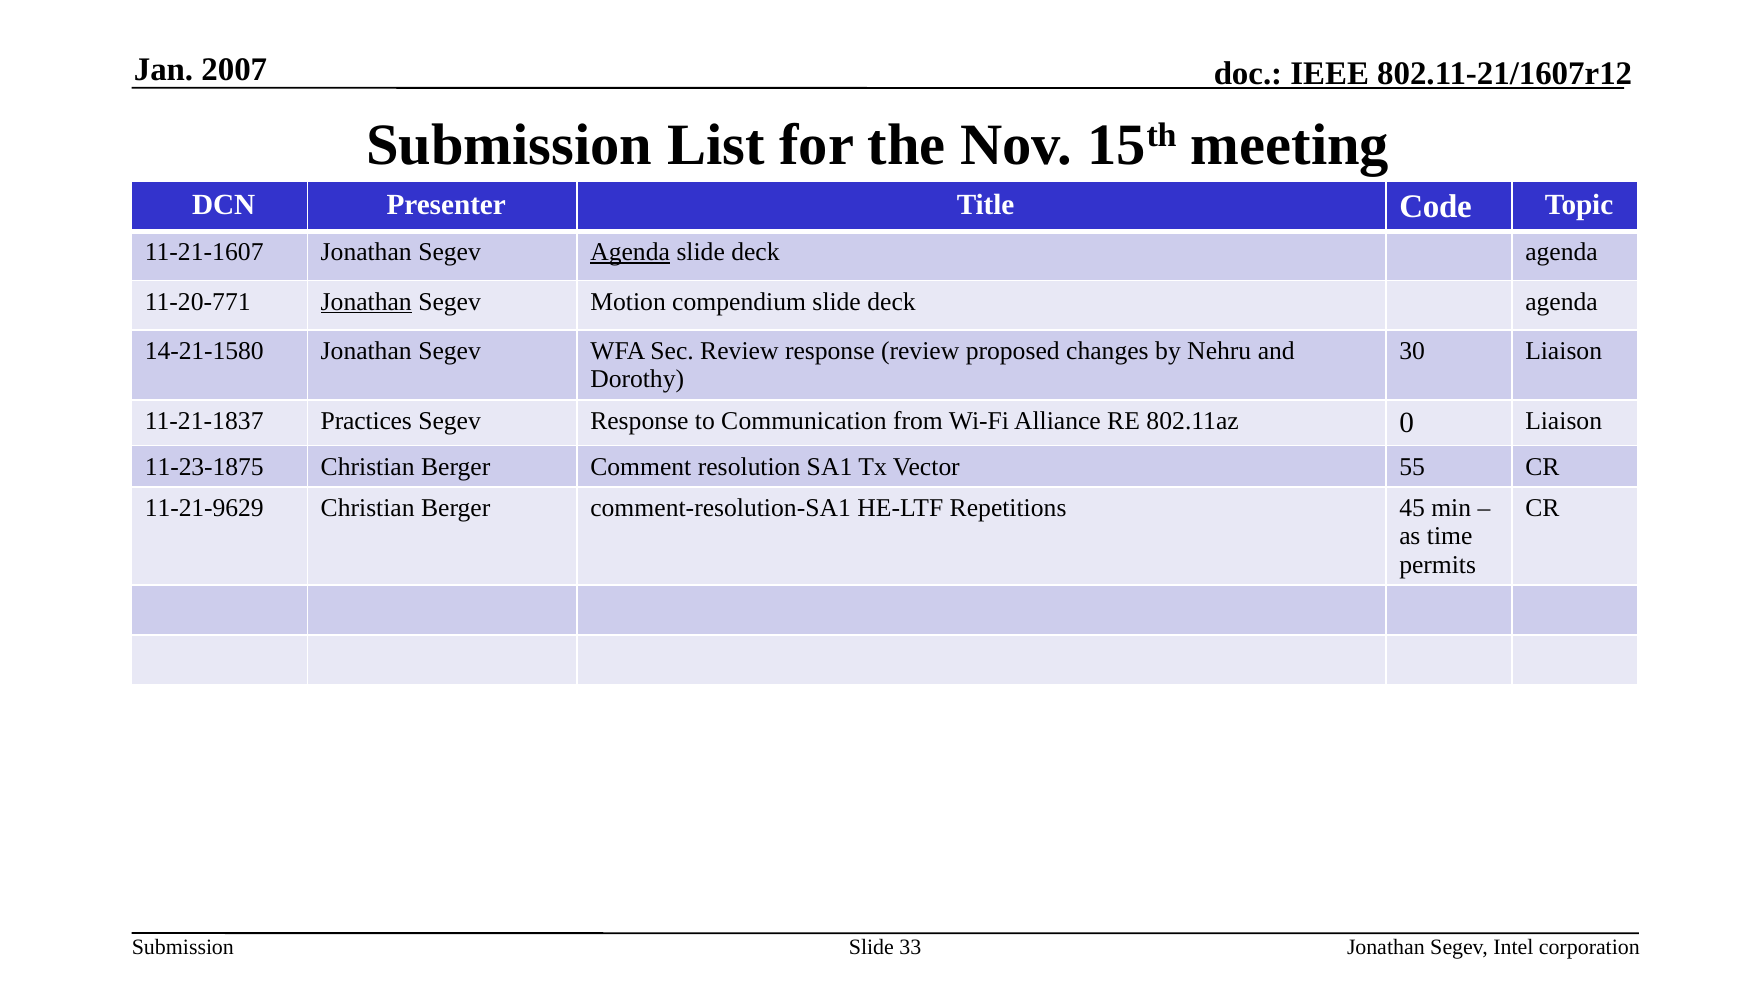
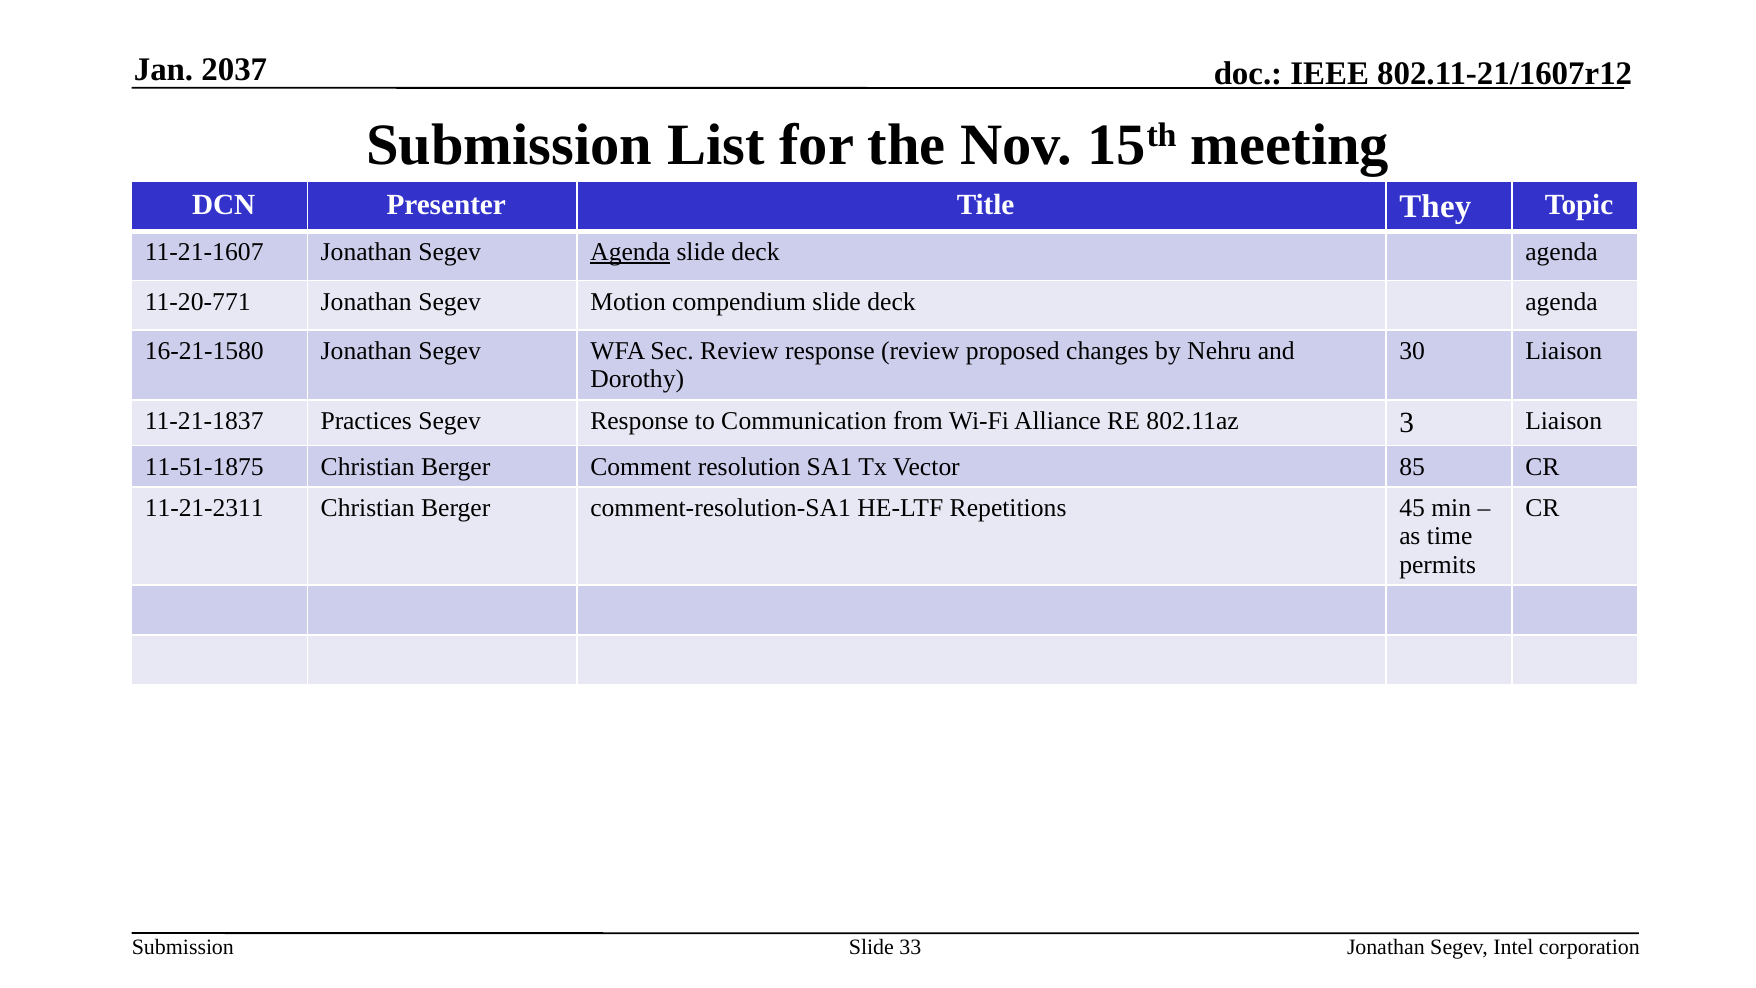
2007: 2007 -> 2037 (234, 70)
Code: Code -> They (1435, 207)
Jonathan underline: present -> none (366, 302)
14-21-1580: 14-21-1580 -> 16-21-1580 (204, 351)
0: 0 -> 3 (1407, 423)
11-23-1875: 11-23-1875 -> 11-51-1875 (204, 466)
55: 55 -> 85 (1412, 466)
11-21-9629: 11-21-9629 -> 11-21-2311 (204, 508)
